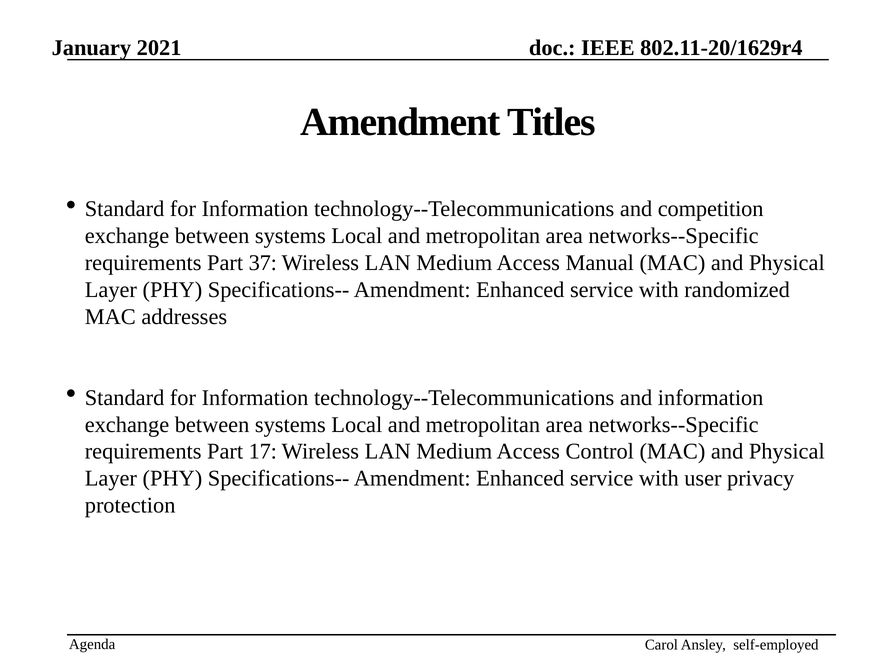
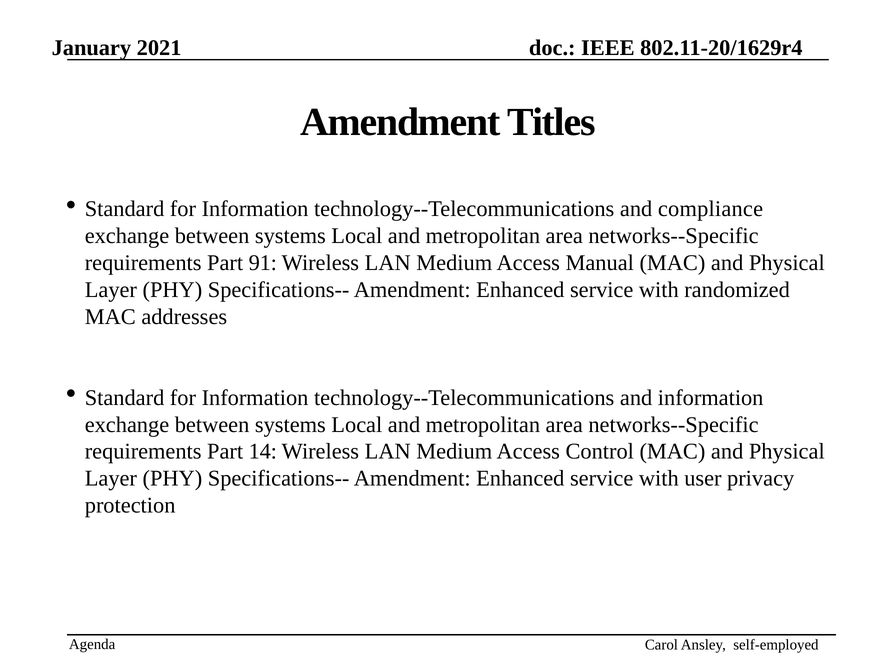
competition: competition -> compliance (710, 209)
37: 37 -> 91 (263, 263)
17: 17 -> 14 (263, 452)
